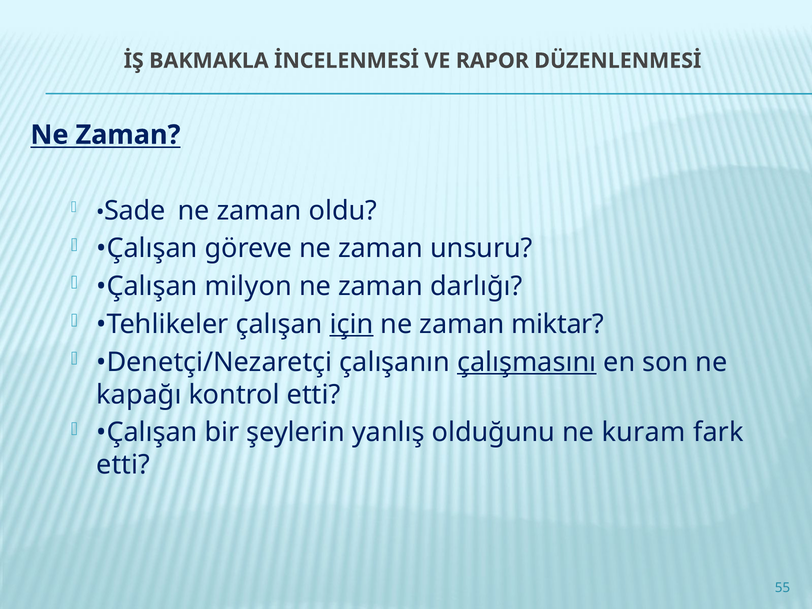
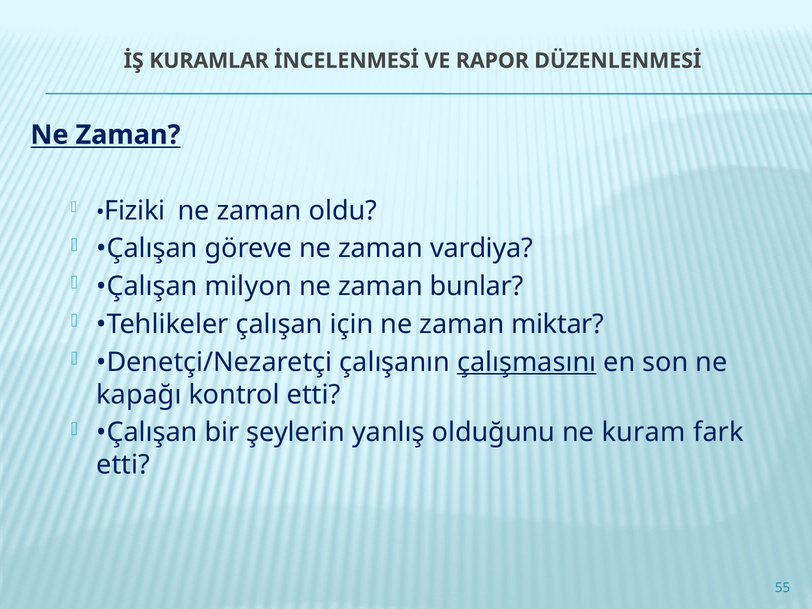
BAKMAKLA: BAKMAKLA -> KURAMLAR (209, 61)
Sade: Sade -> Fiziki (135, 211)
unsuru: unsuru -> vardiya (482, 248)
darlığı: darlığı -> bunlar (477, 286)
için underline: present -> none (352, 324)
